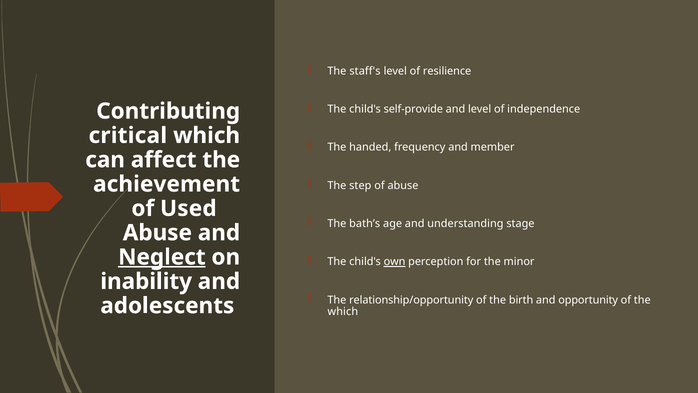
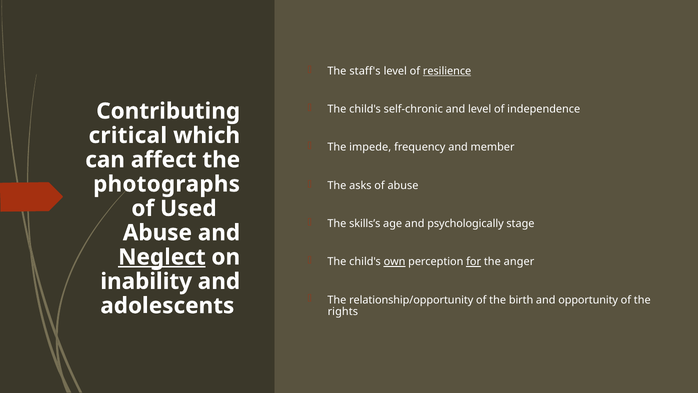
resilience underline: none -> present (447, 71)
self-provide: self-provide -> self-chronic (413, 109)
handed: handed -> impede (370, 147)
step: step -> asks (360, 185)
achievement: achievement -> photographs (167, 184)
bath’s: bath’s -> skills’s (365, 223)
understanding: understanding -> psychologically (465, 223)
for underline: none -> present (474, 262)
minor: minor -> anger (519, 262)
which: which -> rights (343, 311)
